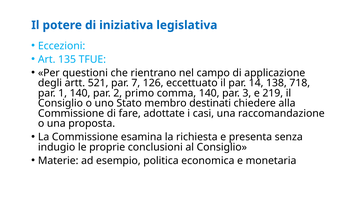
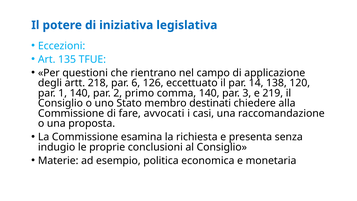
521: 521 -> 218 (98, 83)
7: 7 -> 6 (136, 83)
718: 718 -> 120 (300, 83)
adottate: adottate -> avvocati (164, 113)
